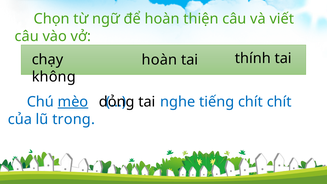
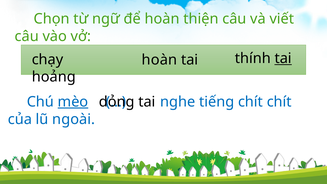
tai underline: none -> present (283, 58)
không: không -> hoảng (54, 77)
trong: trong -> ngoài (74, 119)
